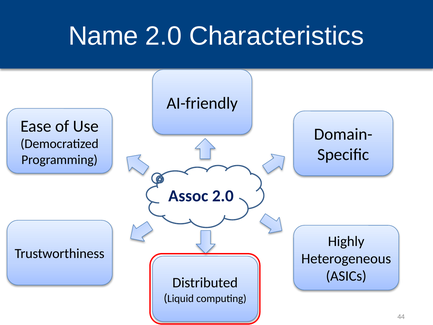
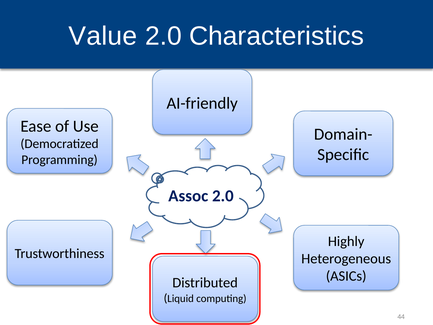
Name: Name -> Value (103, 36)
